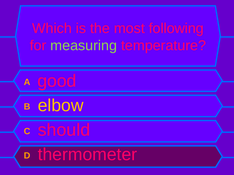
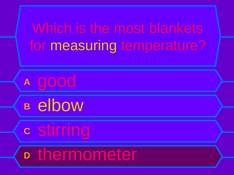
following: following -> blankets (176, 28)
measuring colour: light green -> yellow (84, 46)
should: should -> stirring (64, 130)
